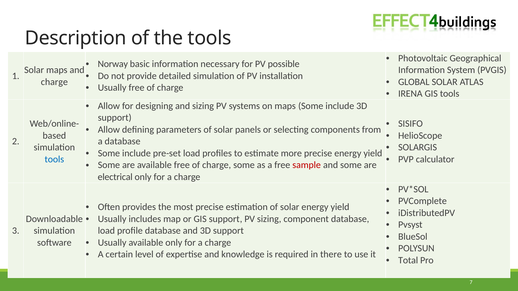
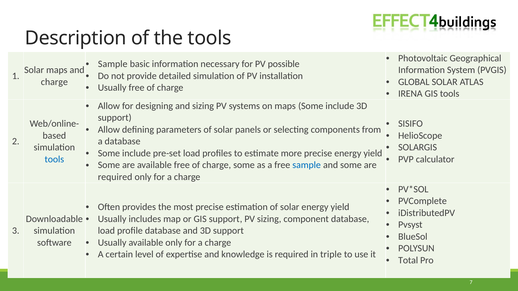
Norway: Norway -> Sample (113, 64)
sample colour: red -> blue (307, 165)
electrical: electrical -> required (115, 177)
there: there -> triple (331, 255)
